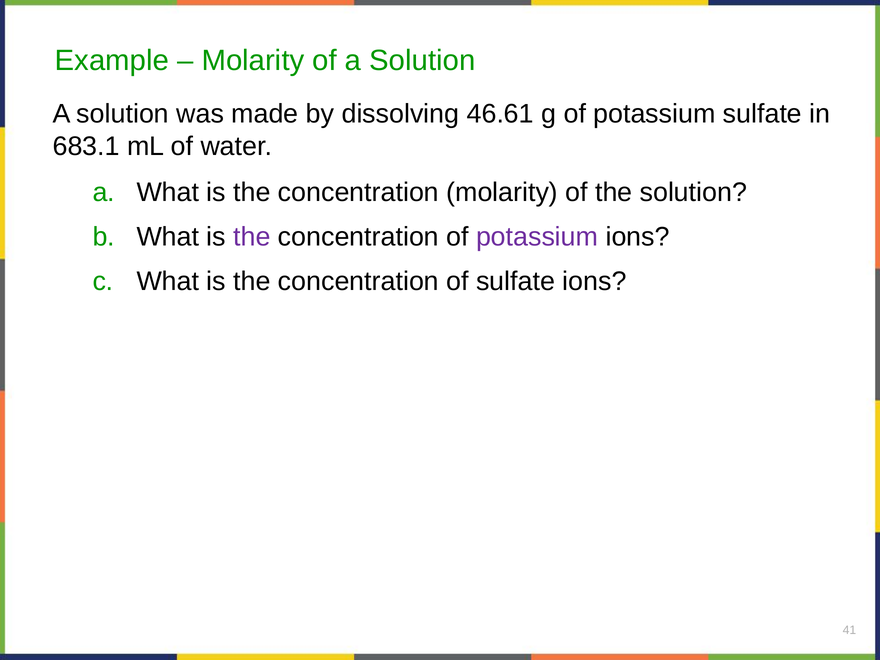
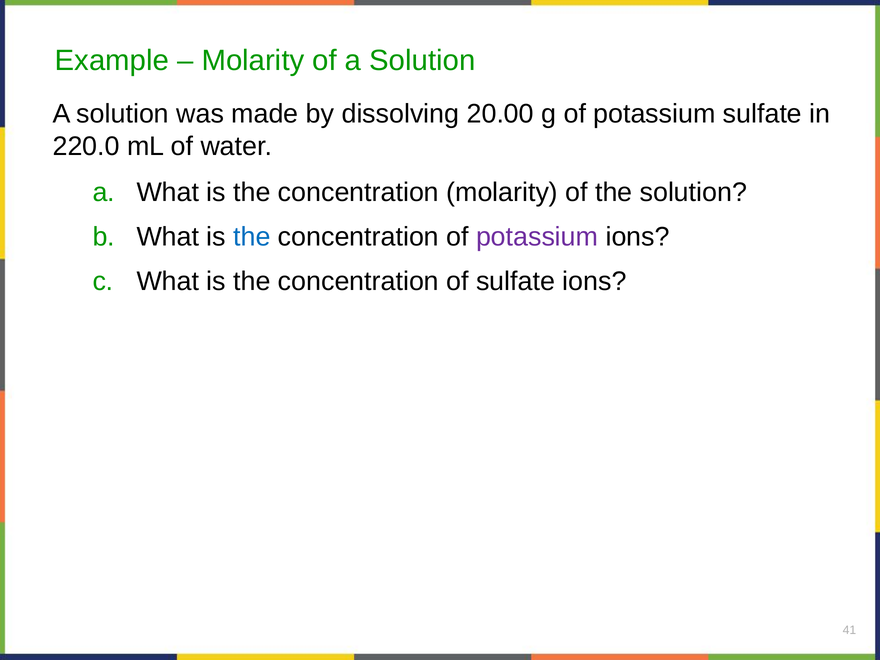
46.61: 46.61 -> 20.00 (500, 114)
683.1: 683.1 -> 220.0 (86, 146)
the colour: purple -> blue (252, 237)
